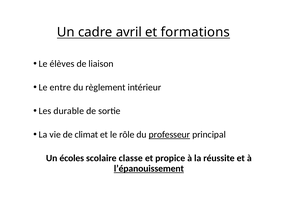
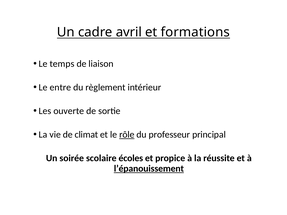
élèves: élèves -> temps (62, 64)
durable: durable -> ouverte (69, 111)
rôle underline: none -> present (127, 135)
professeur underline: present -> none (169, 135)
écoles: écoles -> soirée (72, 158)
classe: classe -> écoles (131, 158)
